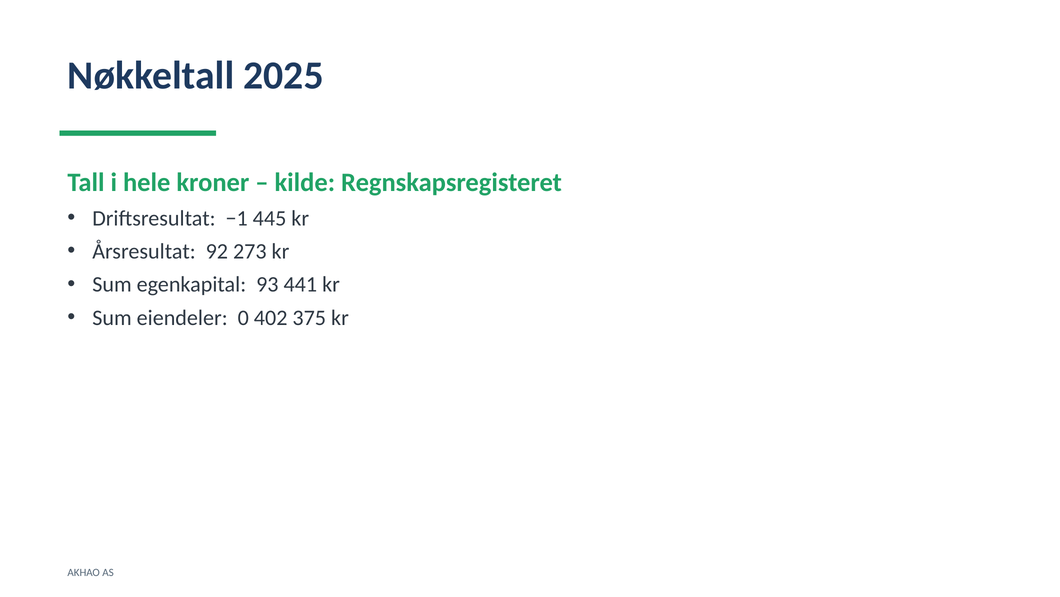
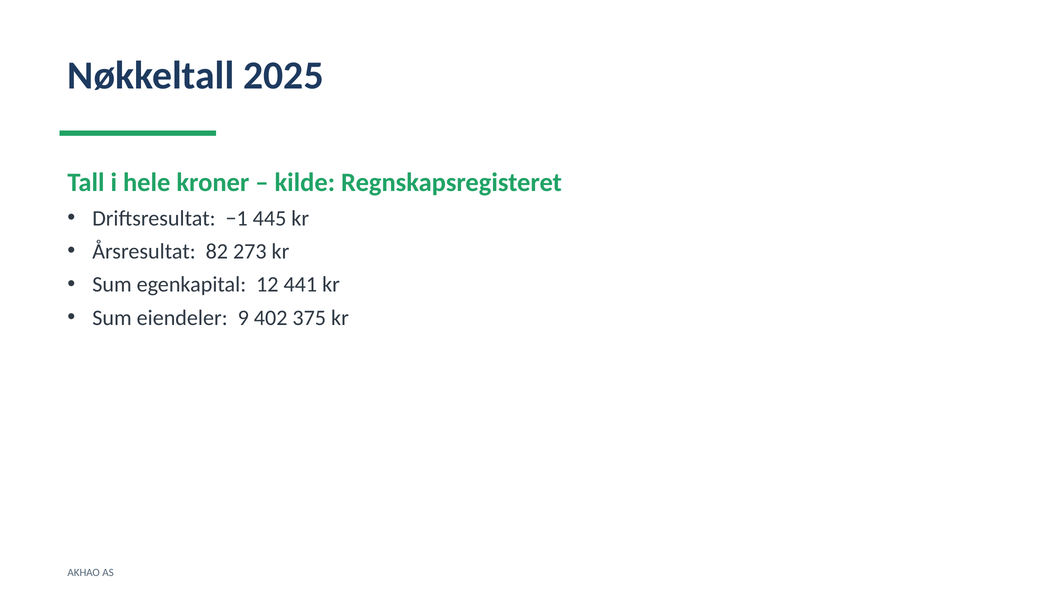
92: 92 -> 82 (217, 251)
93: 93 -> 12 (267, 284)
0: 0 -> 9 (243, 317)
